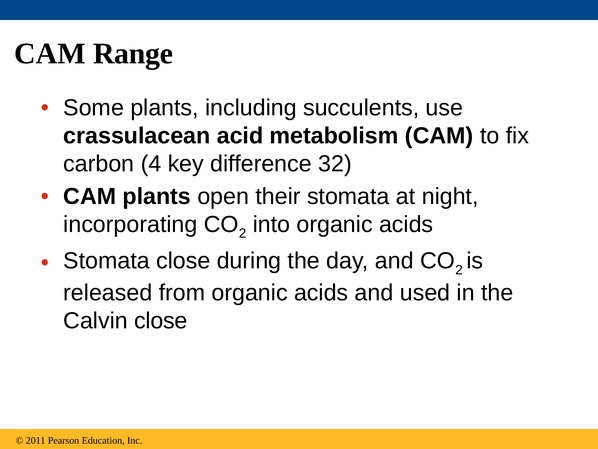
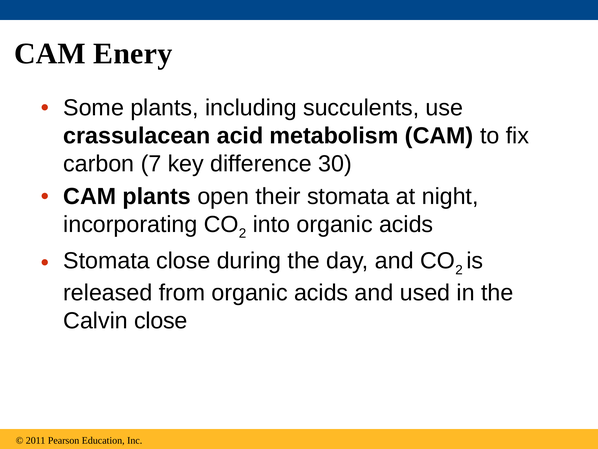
Range: Range -> Enery (133, 54)
4: 4 -> 7 (151, 164)
32: 32 -> 30 (335, 164)
